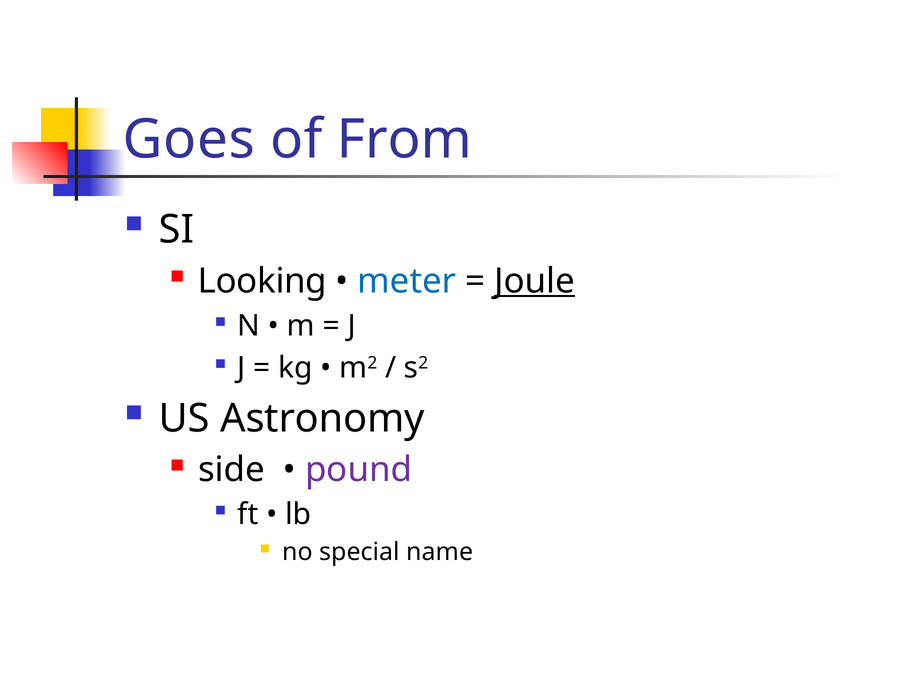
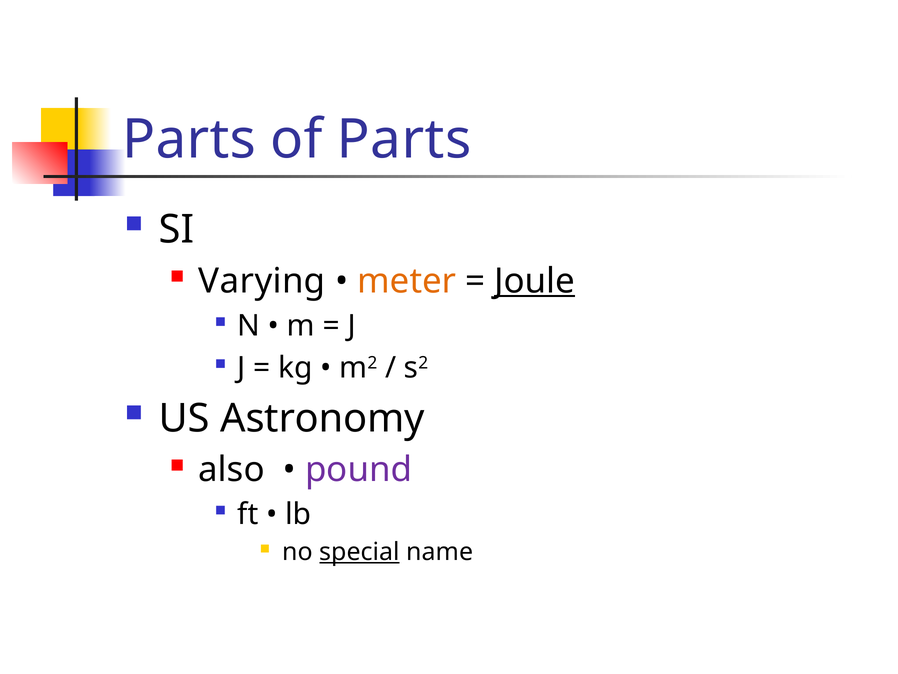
Goes: Goes -> Parts (189, 139)
of From: From -> Parts (404, 139)
Looking: Looking -> Varying (262, 281)
meter colour: blue -> orange (407, 281)
side: side -> also (231, 470)
special underline: none -> present (359, 552)
